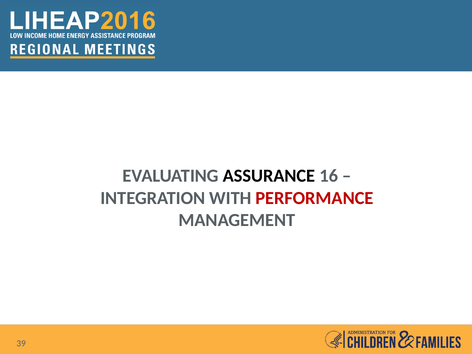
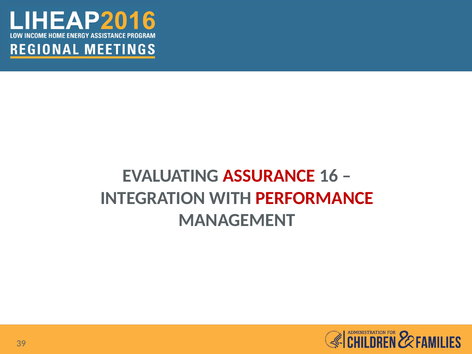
ASSURANCE colour: black -> red (269, 176)
